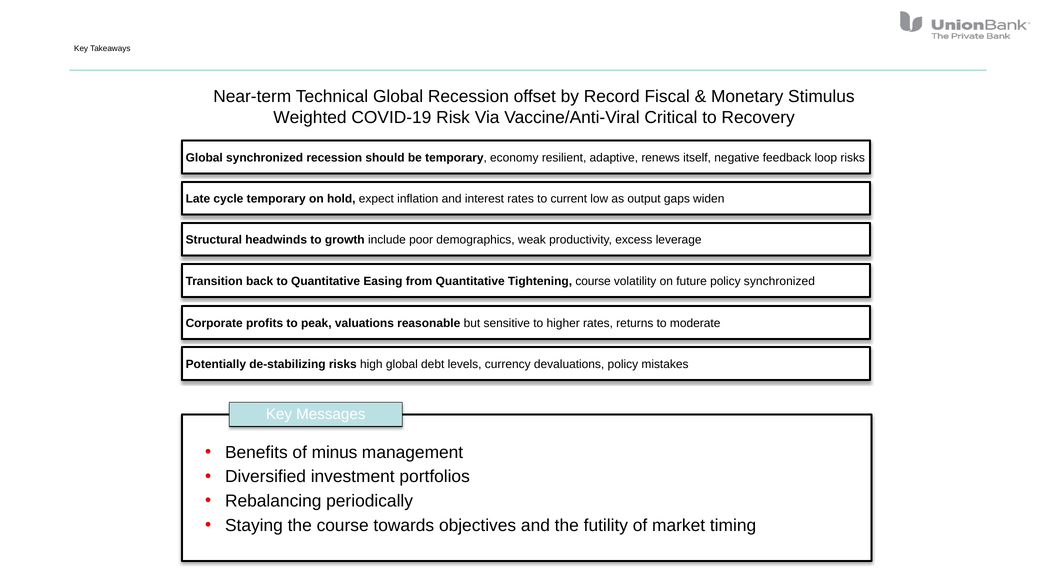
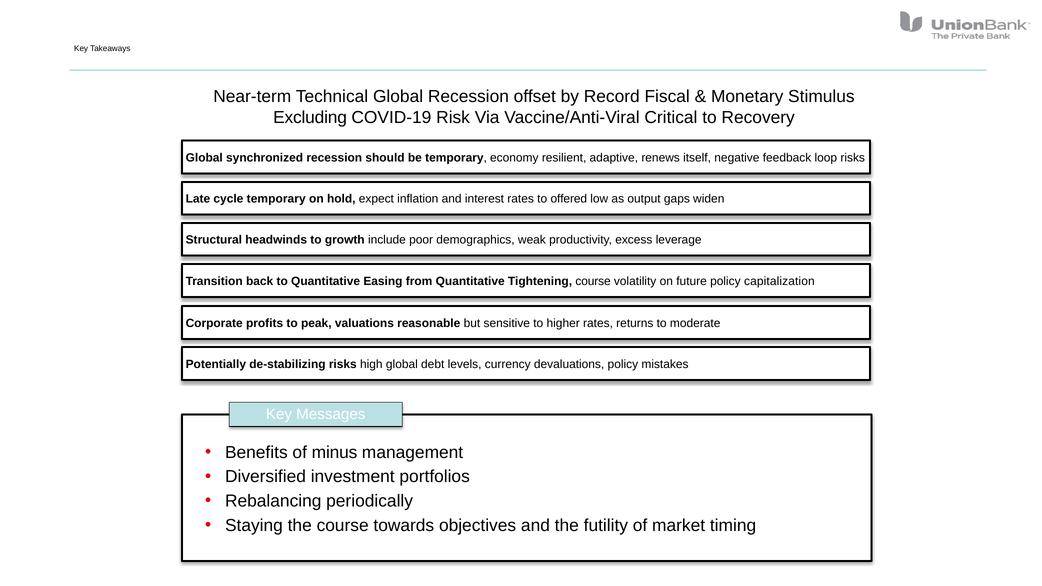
Weighted: Weighted -> Excluding (310, 117)
current: current -> offered (569, 199)
policy synchronized: synchronized -> capitalization (779, 281)
